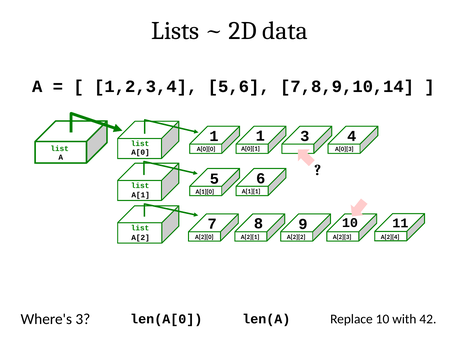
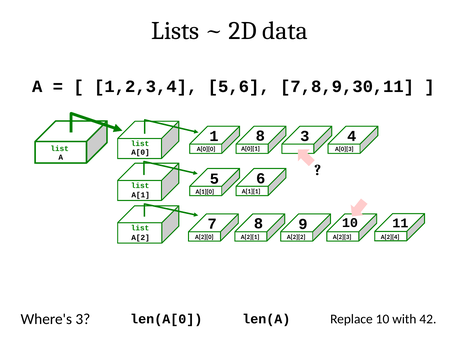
7,8,9,10,14: 7,8,9,10,14 -> 7,8,9,30,11 (347, 86)
1 1: 1 -> 8 (260, 136)
